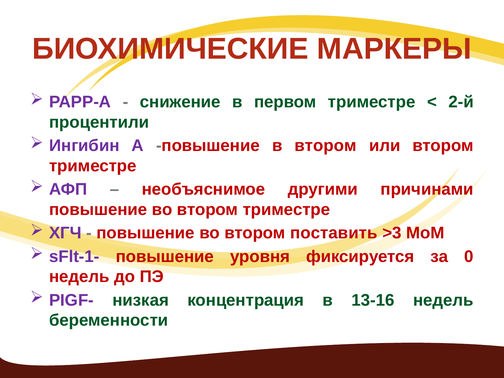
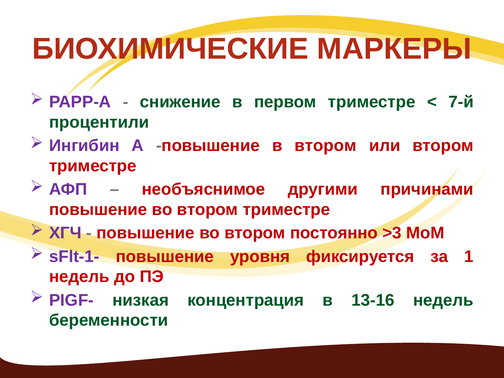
2-й: 2-й -> 7-й (461, 102)
поставить: поставить -> постоянно (334, 233)
0: 0 -> 1 (469, 257)
